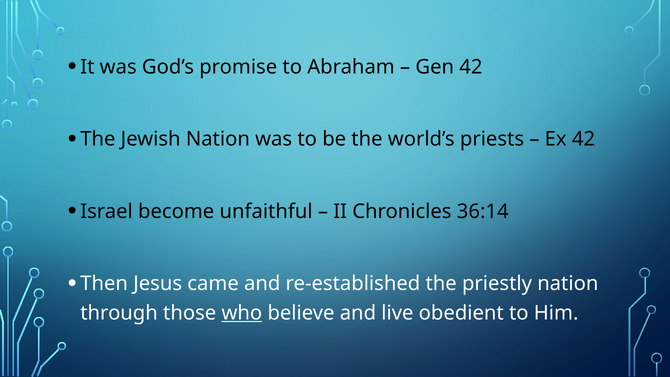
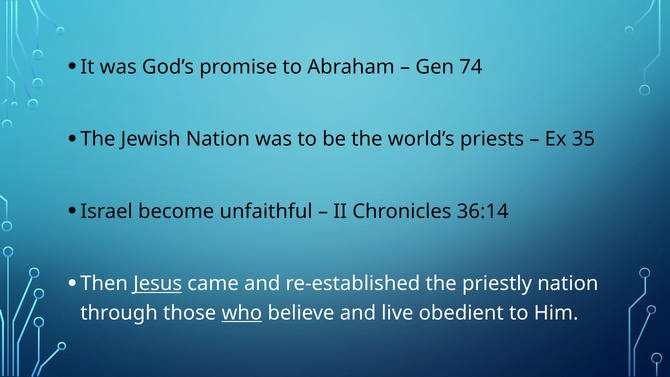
Gen 42: 42 -> 74 (471, 67)
Ex 42: 42 -> 35 (584, 139)
Jesus underline: none -> present (158, 284)
